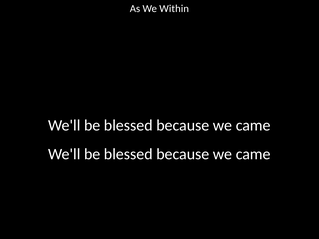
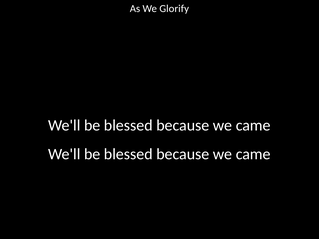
Within: Within -> Glorify (174, 9)
